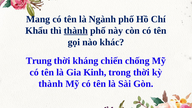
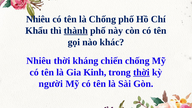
Mang: Mang -> Nhiêu (38, 19)
là Ngành: Ngành -> Chống (102, 19)
Trung: Trung -> Nhiêu (39, 61)
thời underline: none -> present (141, 72)
thành: thành -> người (51, 84)
